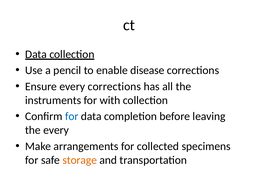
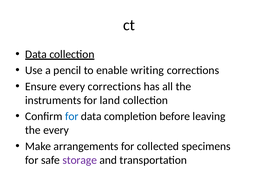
disease: disease -> writing (147, 70)
with: with -> land (110, 100)
storage colour: orange -> purple (80, 160)
